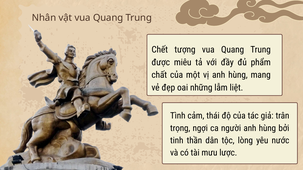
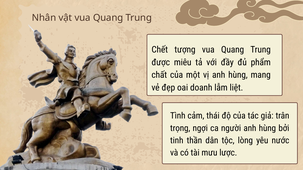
những: những -> doanh (201, 88)
